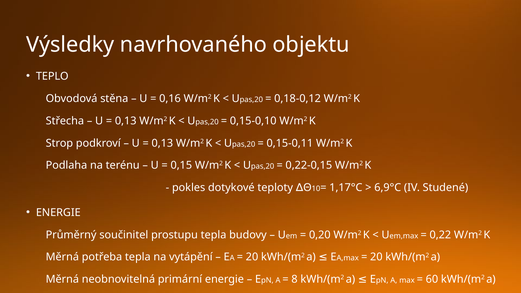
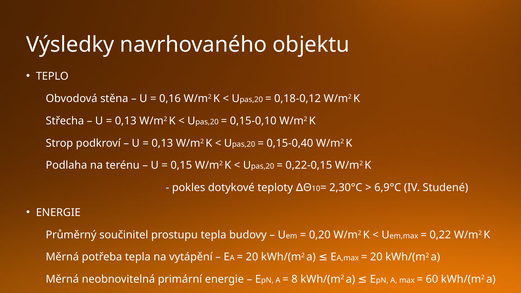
0,15-0,11: 0,15-0,11 -> 0,15-0,40 (290, 143)
1,17°C: 1,17°C -> 2,30°C (346, 188)
